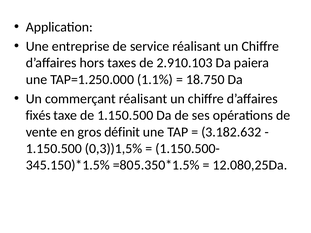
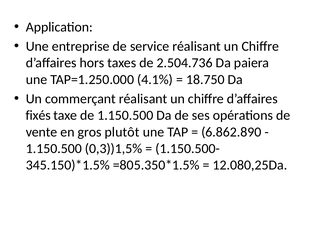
2.910.103: 2.910.103 -> 2.504.736 (185, 63)
1.1%: 1.1% -> 4.1% (155, 80)
définit: définit -> plutôt (122, 132)
3.182.632: 3.182.632 -> 6.862.890 (231, 132)
